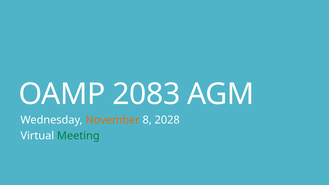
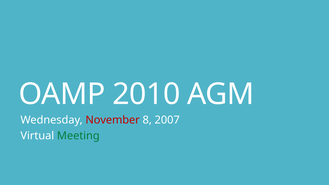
2083: 2083 -> 2010 (146, 94)
November colour: orange -> red (113, 120)
2028: 2028 -> 2007 (167, 120)
